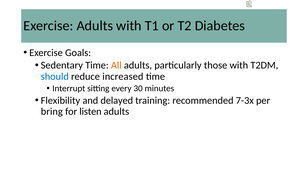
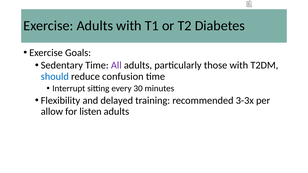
All colour: orange -> purple (116, 65)
increased: increased -> confusion (123, 77)
7-3x: 7-3x -> 3-3x (245, 101)
bring: bring -> allow (52, 112)
